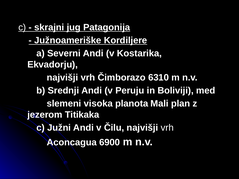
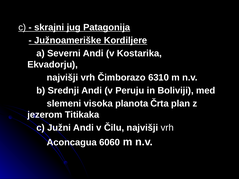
Mali: Mali -> Črta (160, 104)
6900: 6900 -> 6060 (110, 142)
